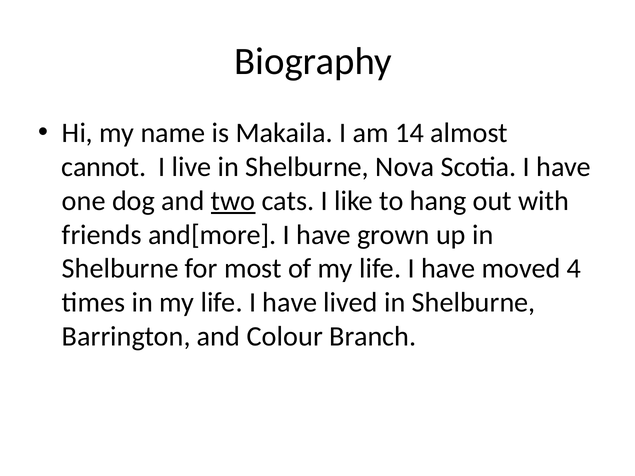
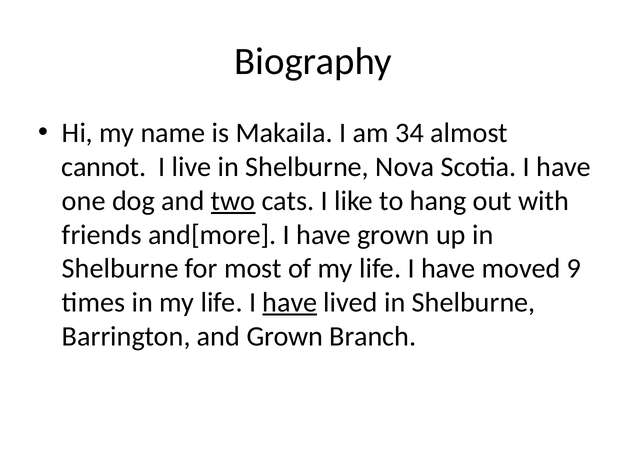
14: 14 -> 34 (410, 133)
4: 4 -> 9 (574, 269)
have underline: none -> present (290, 303)
and Colour: Colour -> Grown (285, 336)
